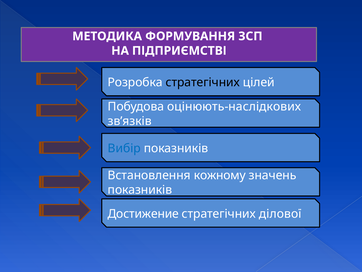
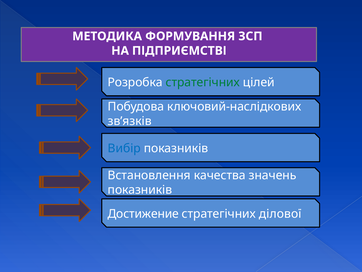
стратегічних colour: black -> green (203, 82)
оцінюють-наслідкових: оцінюють-наслідкових -> ключовий-наслідкових (234, 106)
кожному: кожному -> качества (220, 175)
